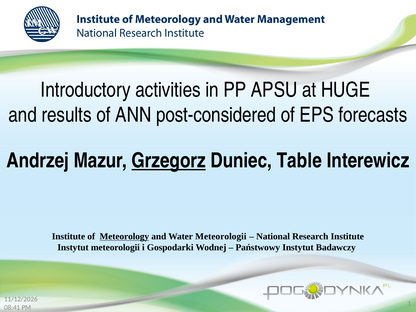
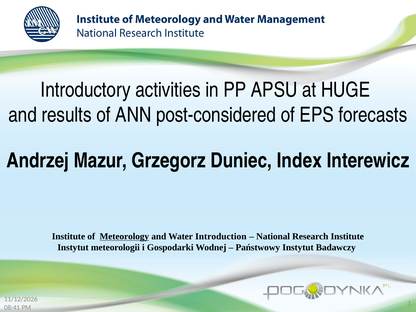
Grzegorz underline: present -> none (169, 161)
Table: Table -> Index (299, 161)
Water Meteorologii: Meteorologii -> Introduction (221, 236)
